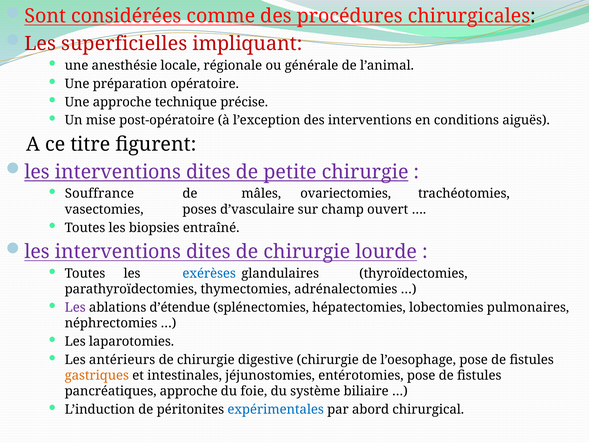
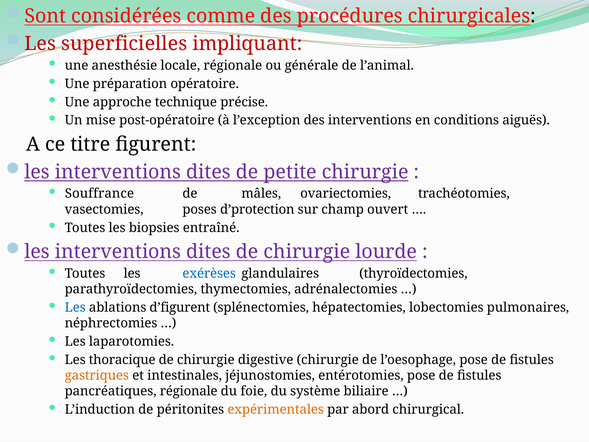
d’vasculaire: d’vasculaire -> d’protection (257, 209)
Les colour: purple -> blue (75, 307)
d’étendue: d’étendue -> d’figurent (180, 307)
antérieurs: antérieurs -> thoracique (122, 360)
pancréatiques approche: approche -> régionale (189, 391)
expérimentales colour: blue -> orange (276, 409)
